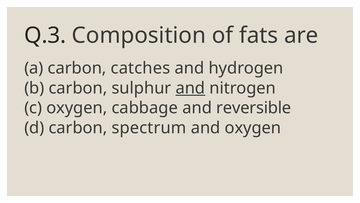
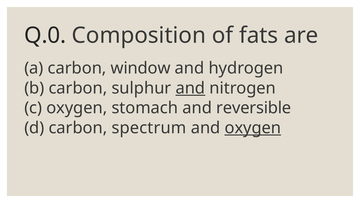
Q.3: Q.3 -> Q.0 (45, 35)
catches: catches -> window (141, 68)
cabbage: cabbage -> stomach (145, 108)
oxygen underline: none -> present (253, 128)
